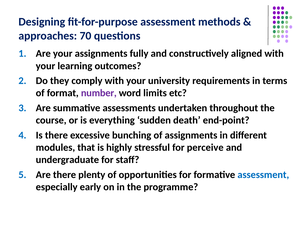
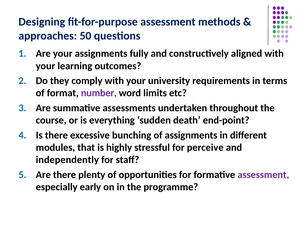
70: 70 -> 50 (85, 36)
undergraduate: undergraduate -> independently (67, 160)
assessment colour: blue -> purple (263, 175)
